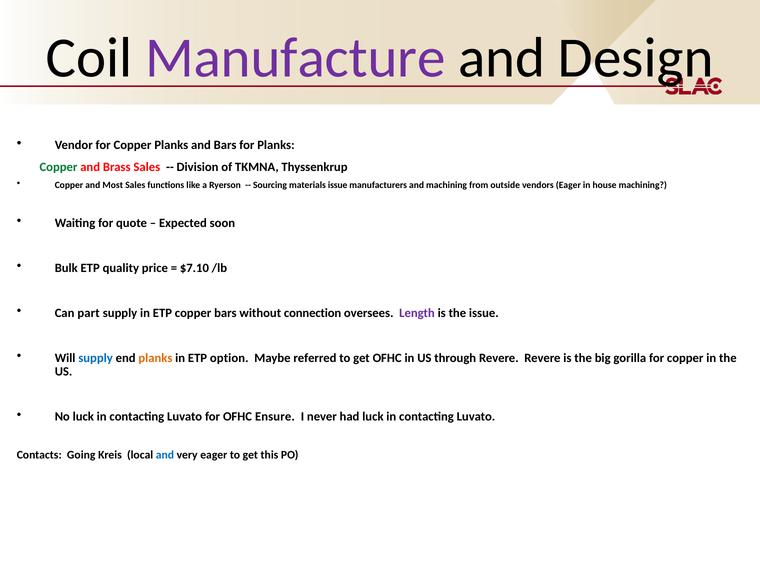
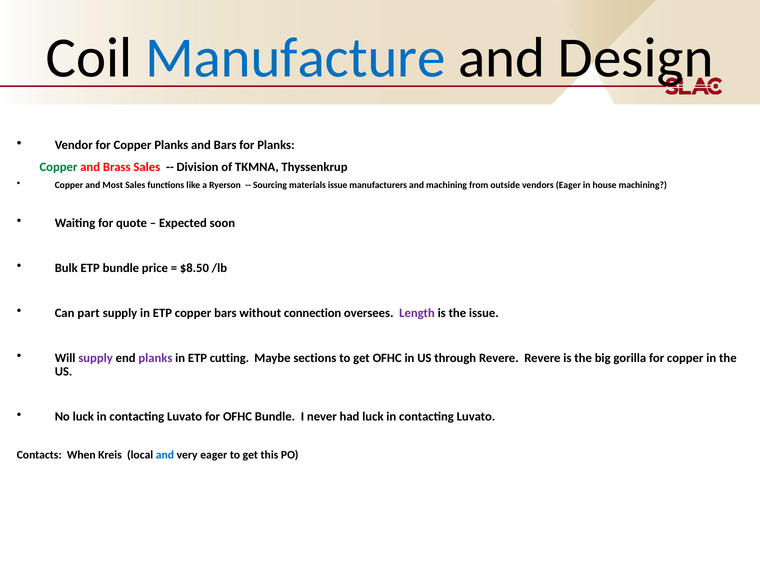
Manufacture colour: purple -> blue (295, 58)
ETP quality: quality -> bundle (121, 268)
$7.10: $7.10 -> $8.50 (194, 268)
supply colour: blue -> purple (96, 358)
planks colour: orange -> purple (155, 358)
option: option -> cutting (229, 358)
referred: referred -> sections (315, 358)
OFHC Ensure: Ensure -> Bundle (275, 417)
Going: Going -> When (81, 455)
